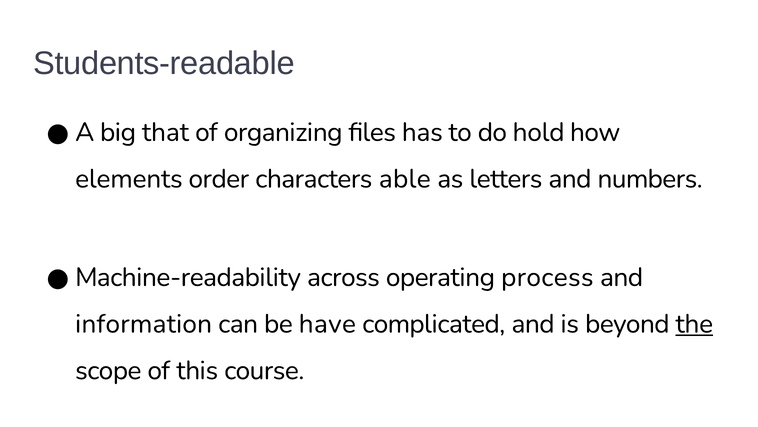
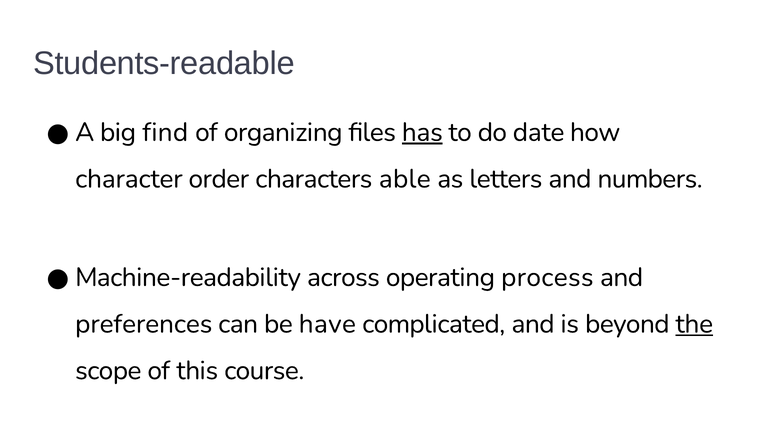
that: that -> find (165, 132)
has underline: none -> present (422, 132)
hold: hold -> date (539, 132)
elements: elements -> character (129, 179)
information: information -> preferences (144, 323)
